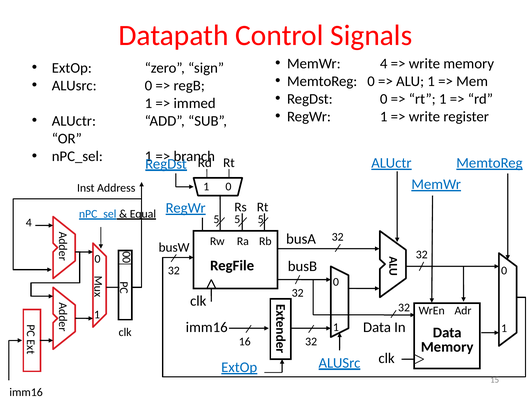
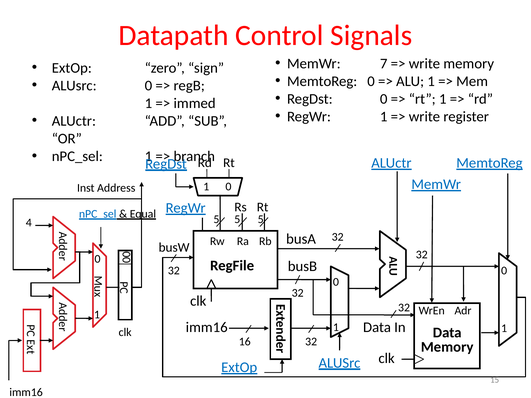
MemWr 4: 4 -> 7 (384, 64)
